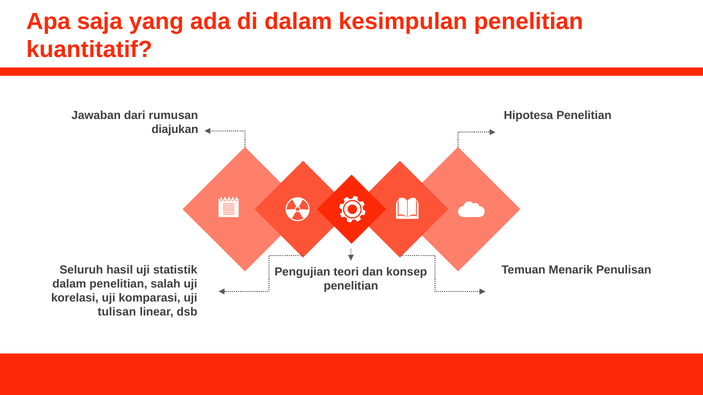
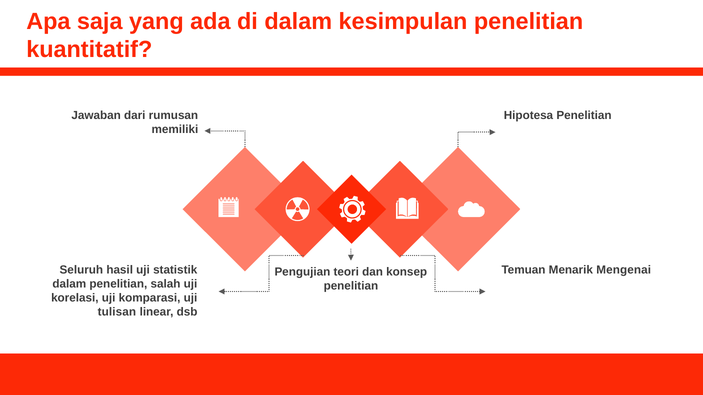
diajukan: diajukan -> memiliki (175, 130)
Penulisan: Penulisan -> Mengenai (624, 270)
